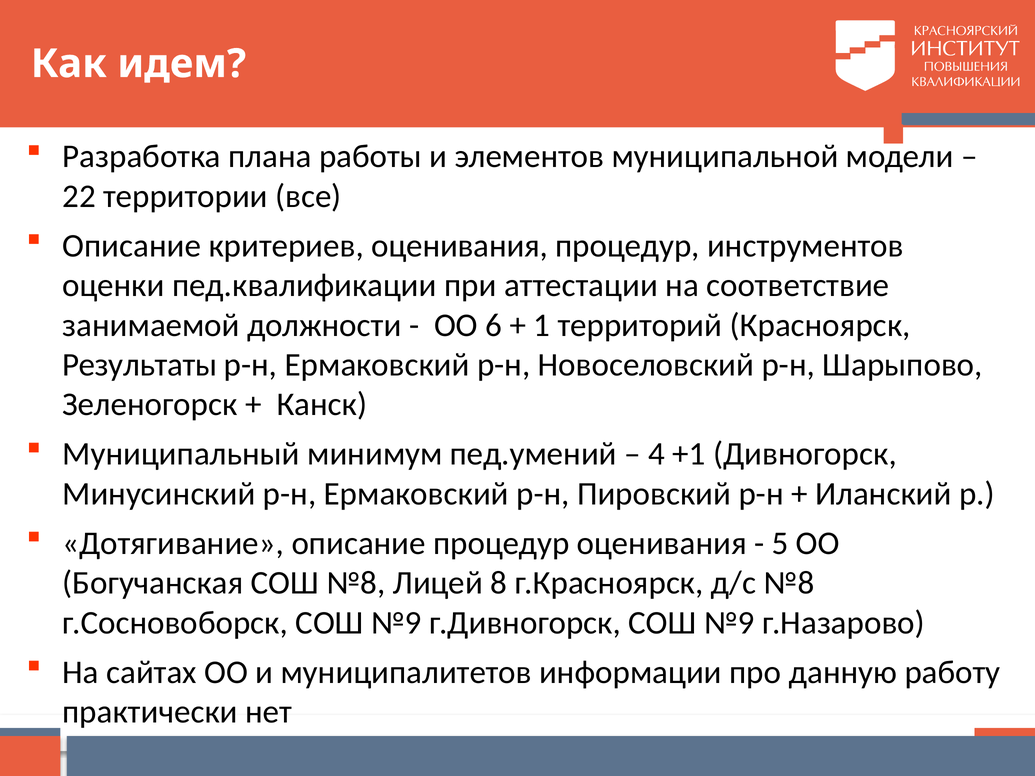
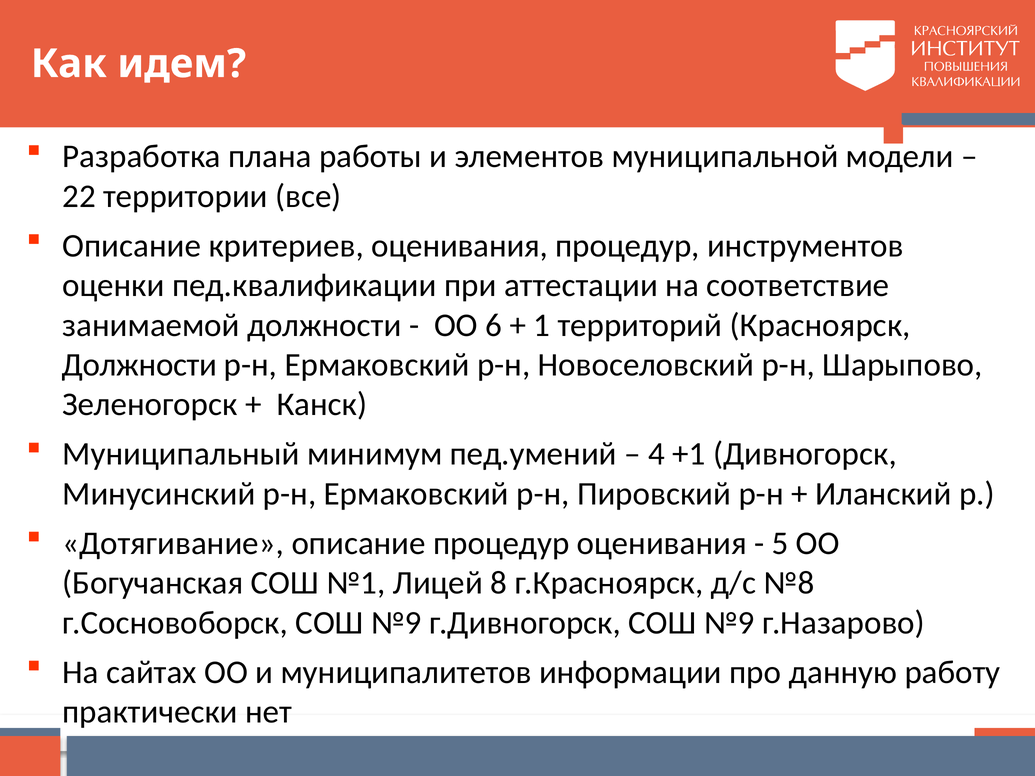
Результаты: Результаты -> Должности (140, 365)
СОШ №8: №8 -> №1 (356, 583)
